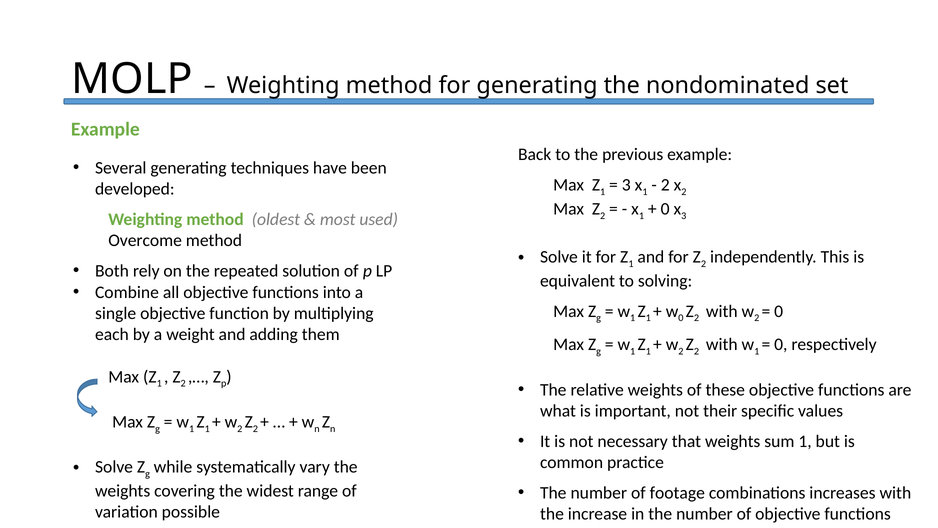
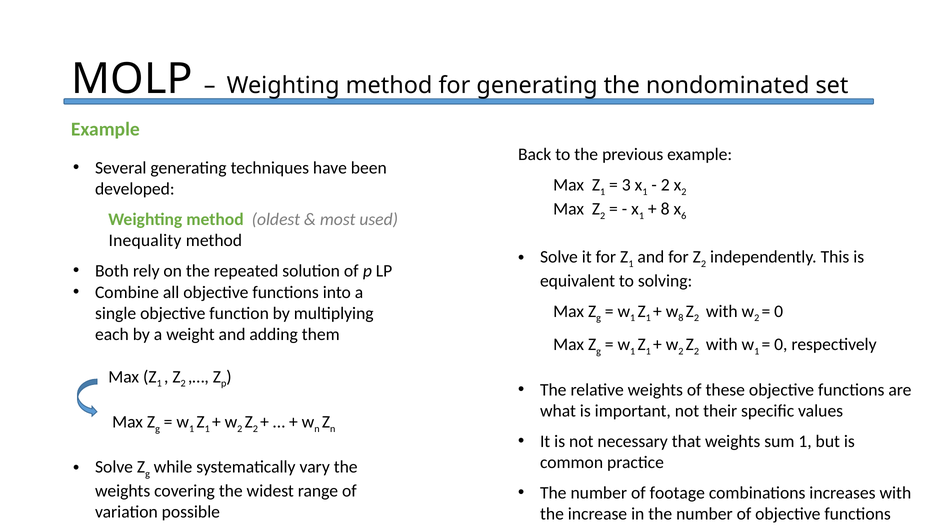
0: 0 -> 8 (665, 209)
3: 3 -> 6 (684, 215)
Overcome: Overcome -> Inequality (145, 240)
0: 0 -> 8 (681, 318)
